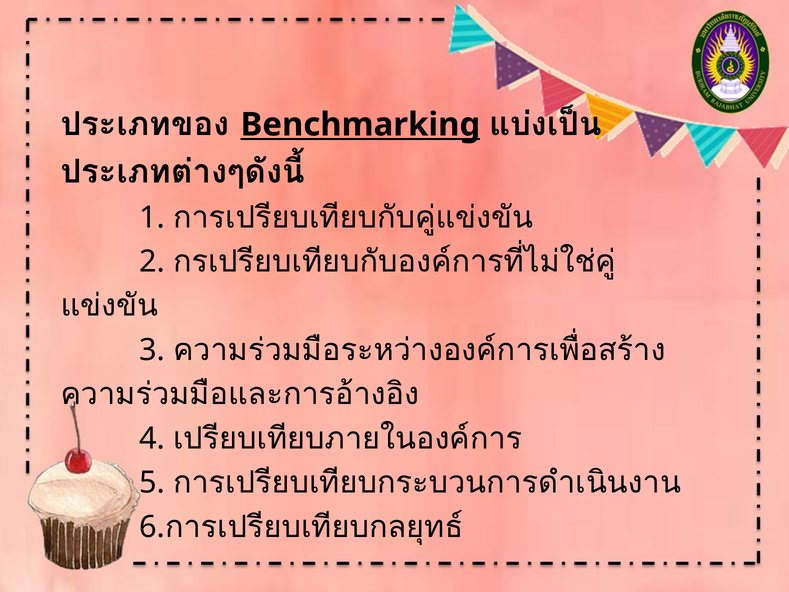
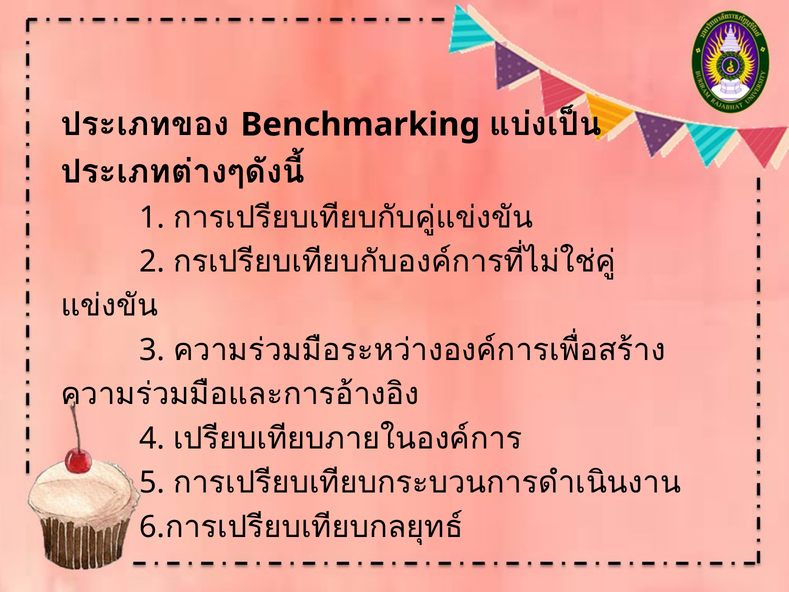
Benchmarking underline: present -> none (360, 125)
